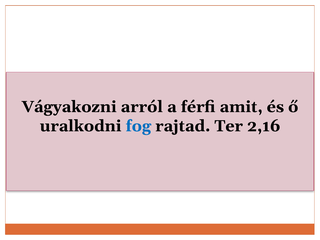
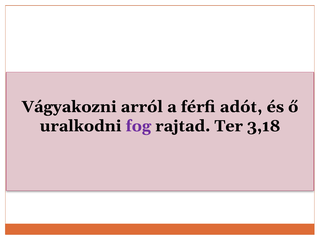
amit: amit -> adót (241, 107)
fog colour: blue -> purple (138, 126)
2,16: 2,16 -> 3,18 (264, 126)
